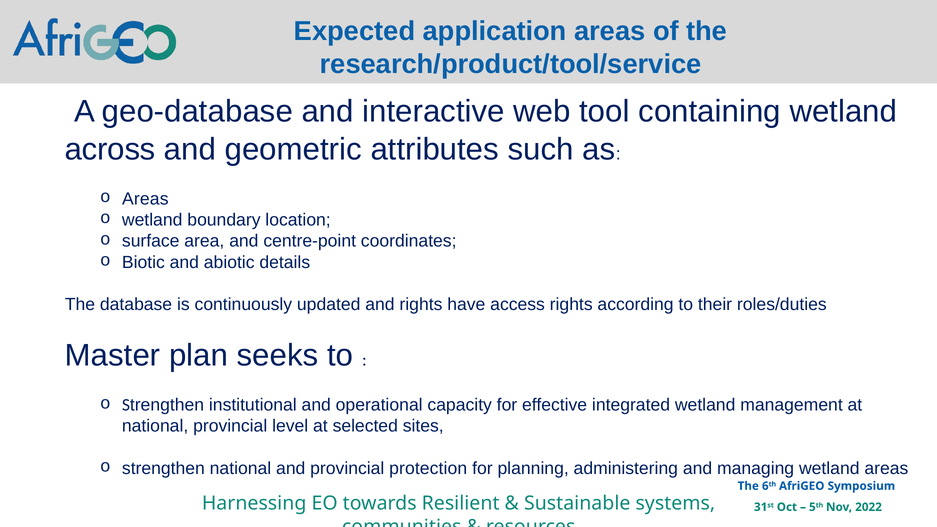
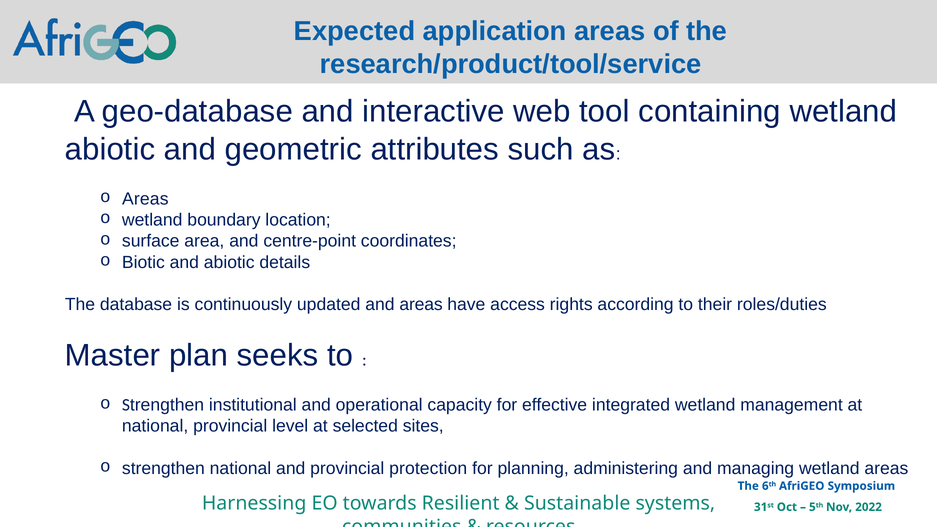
across: across -> abiotic (110, 150)
and rights: rights -> areas (421, 304)
